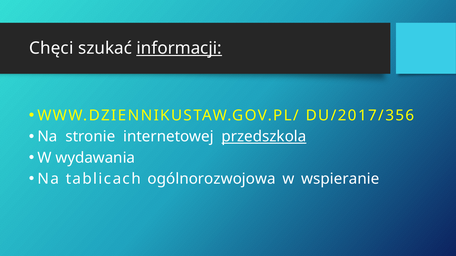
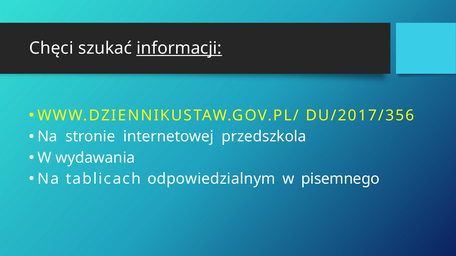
przedszkola underline: present -> none (264, 137)
ogólnorozwojowa: ogólnorozwojowa -> odpowiedzialnym (212, 179)
wspieranie: wspieranie -> pisemnego (340, 179)
